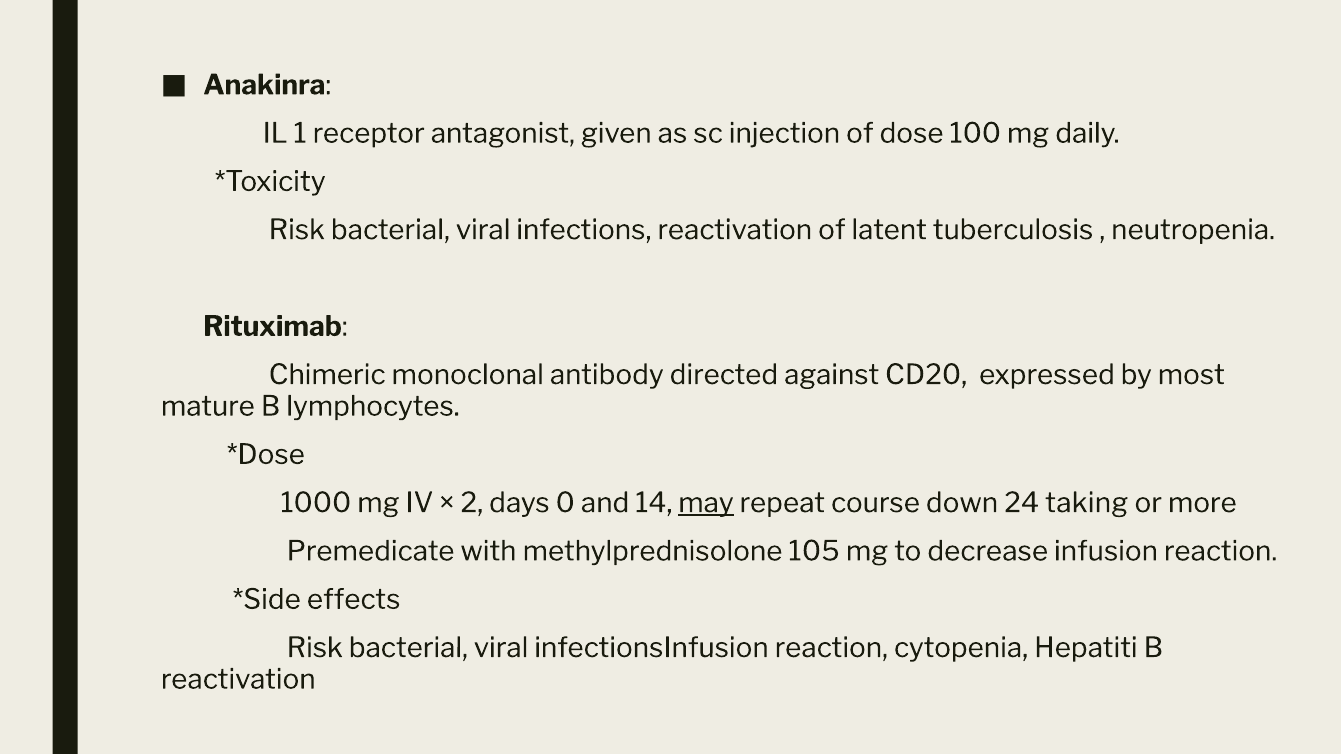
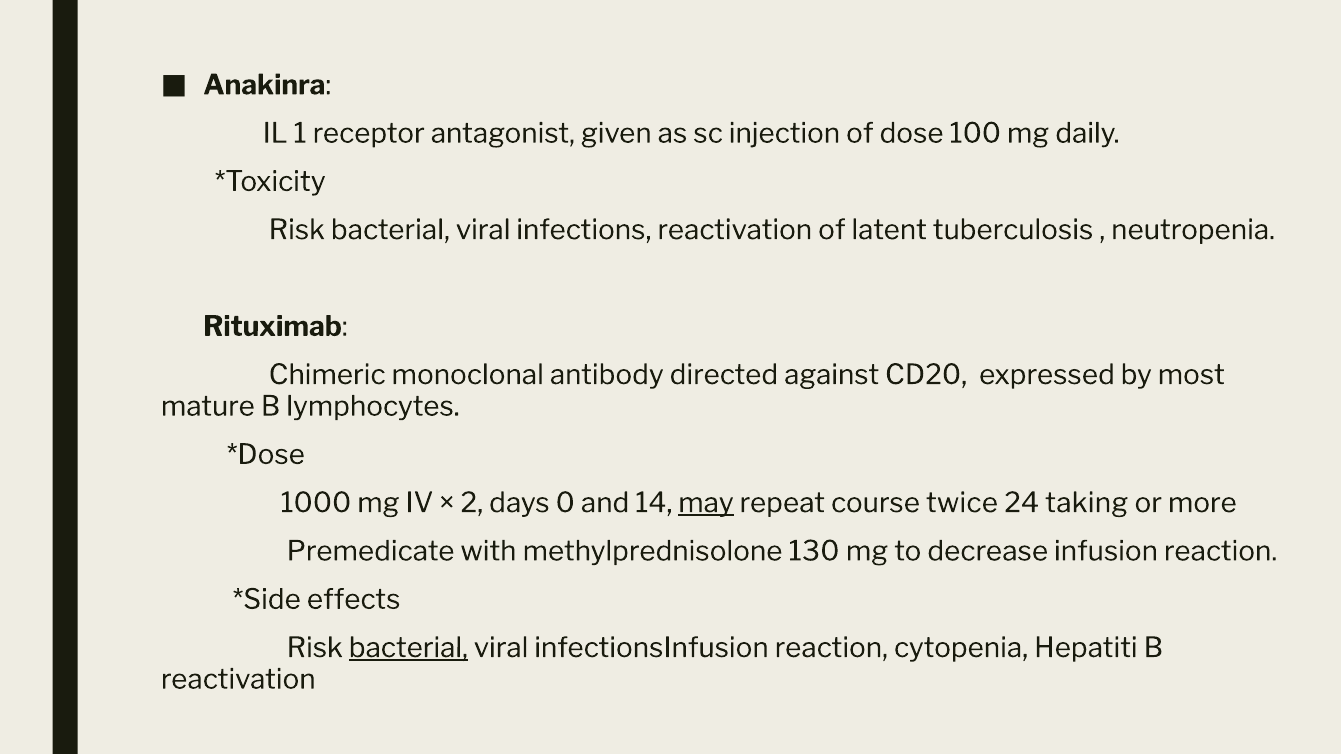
down: down -> twice (962, 503)
105: 105 -> 130 (814, 551)
bacterial underline: none -> present (408, 648)
